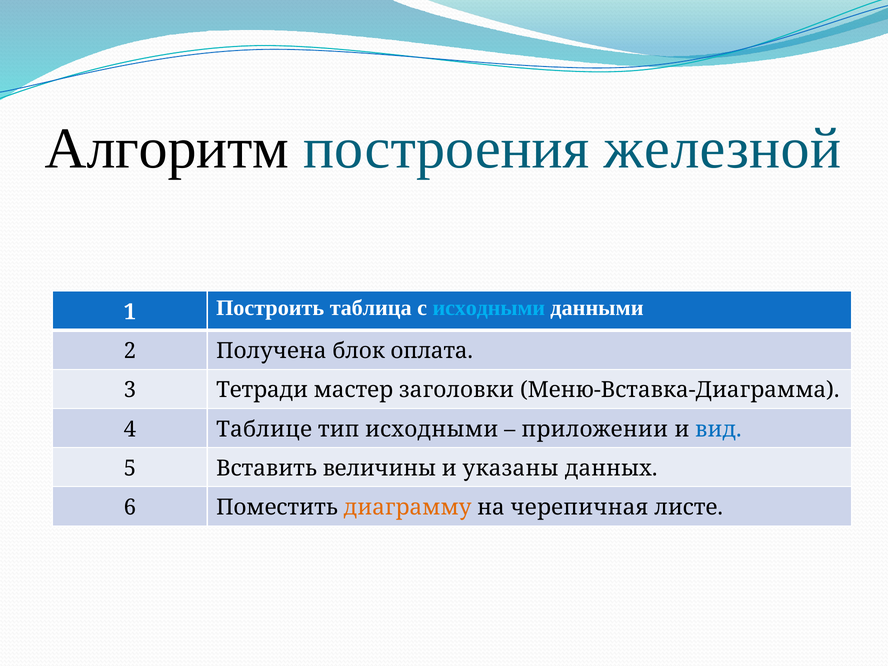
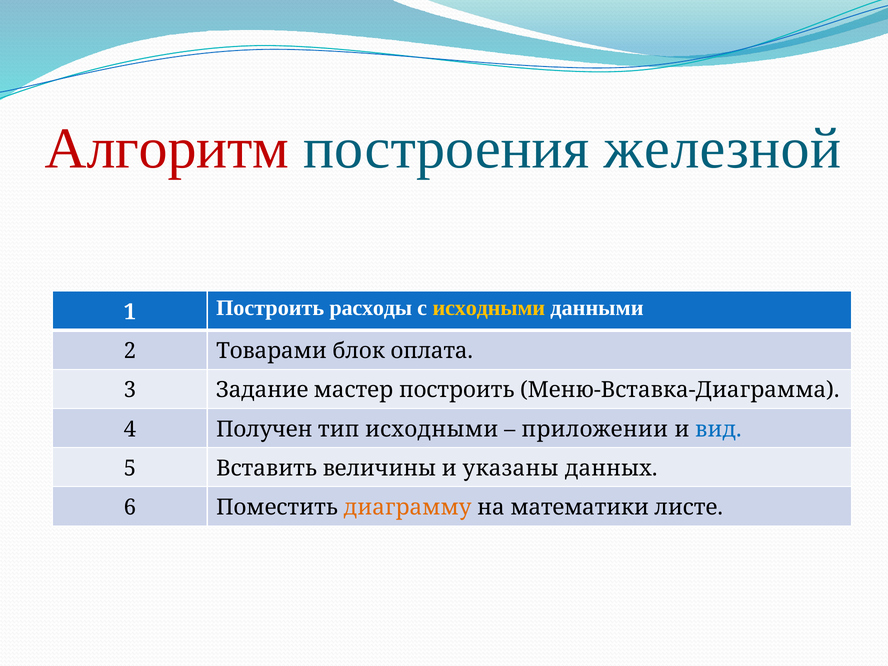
Алгоритм colour: black -> red (167, 149)
таблица: таблица -> расходы (371, 308)
исходными colour: light blue -> yellow (489, 308)
Получена: Получена -> Товарами (271, 351)
Тетради: Тетради -> Задание (262, 390)
мастер заголовки: заголовки -> построить (457, 390)
Таблице: Таблице -> Получен (264, 429)
черепичная: черепичная -> математики (580, 507)
